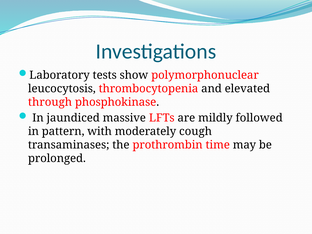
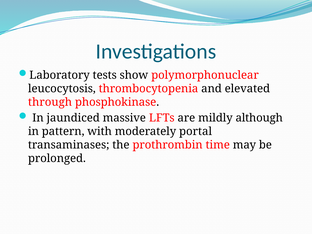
followed: followed -> although (259, 118)
cough: cough -> portal (196, 131)
